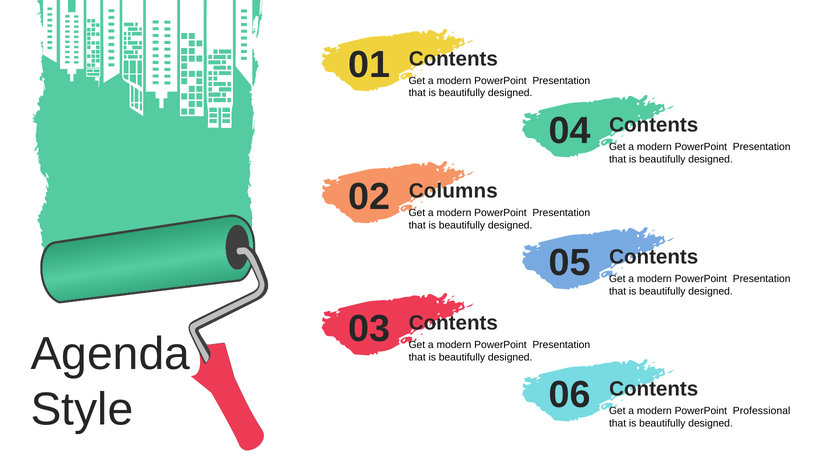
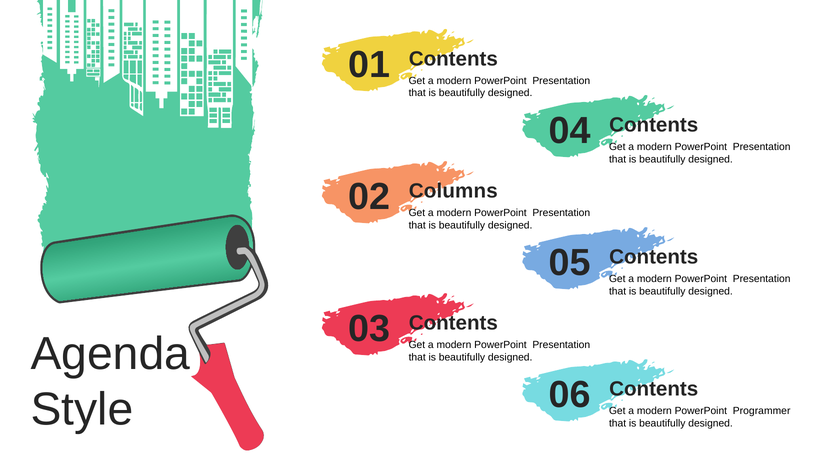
Professional: Professional -> Programmer (762, 411)
